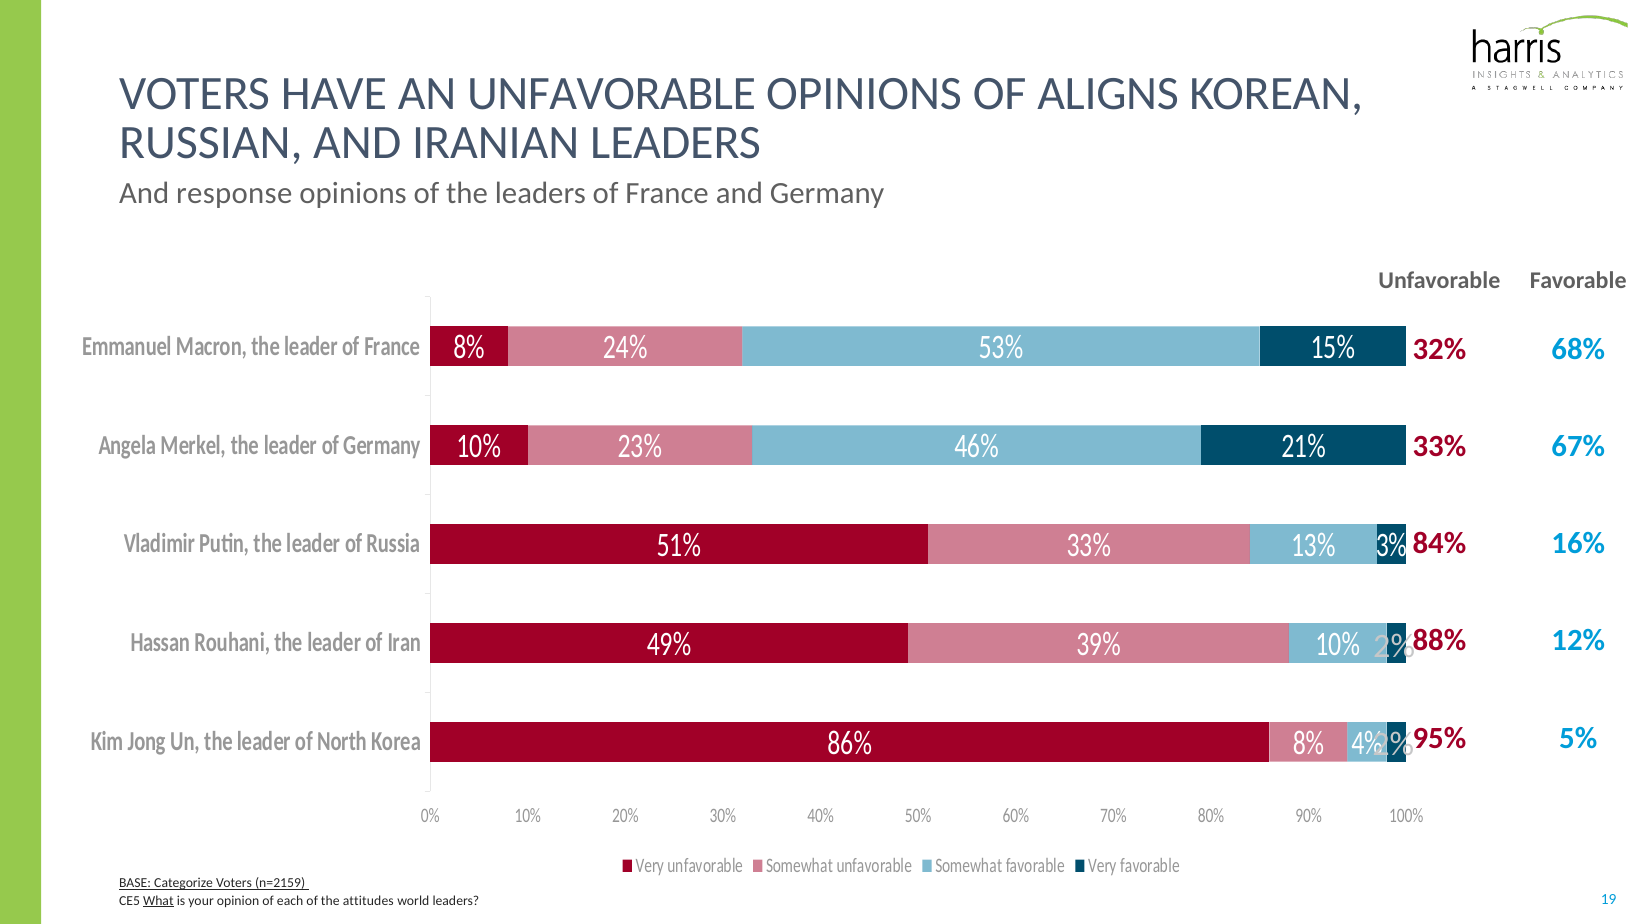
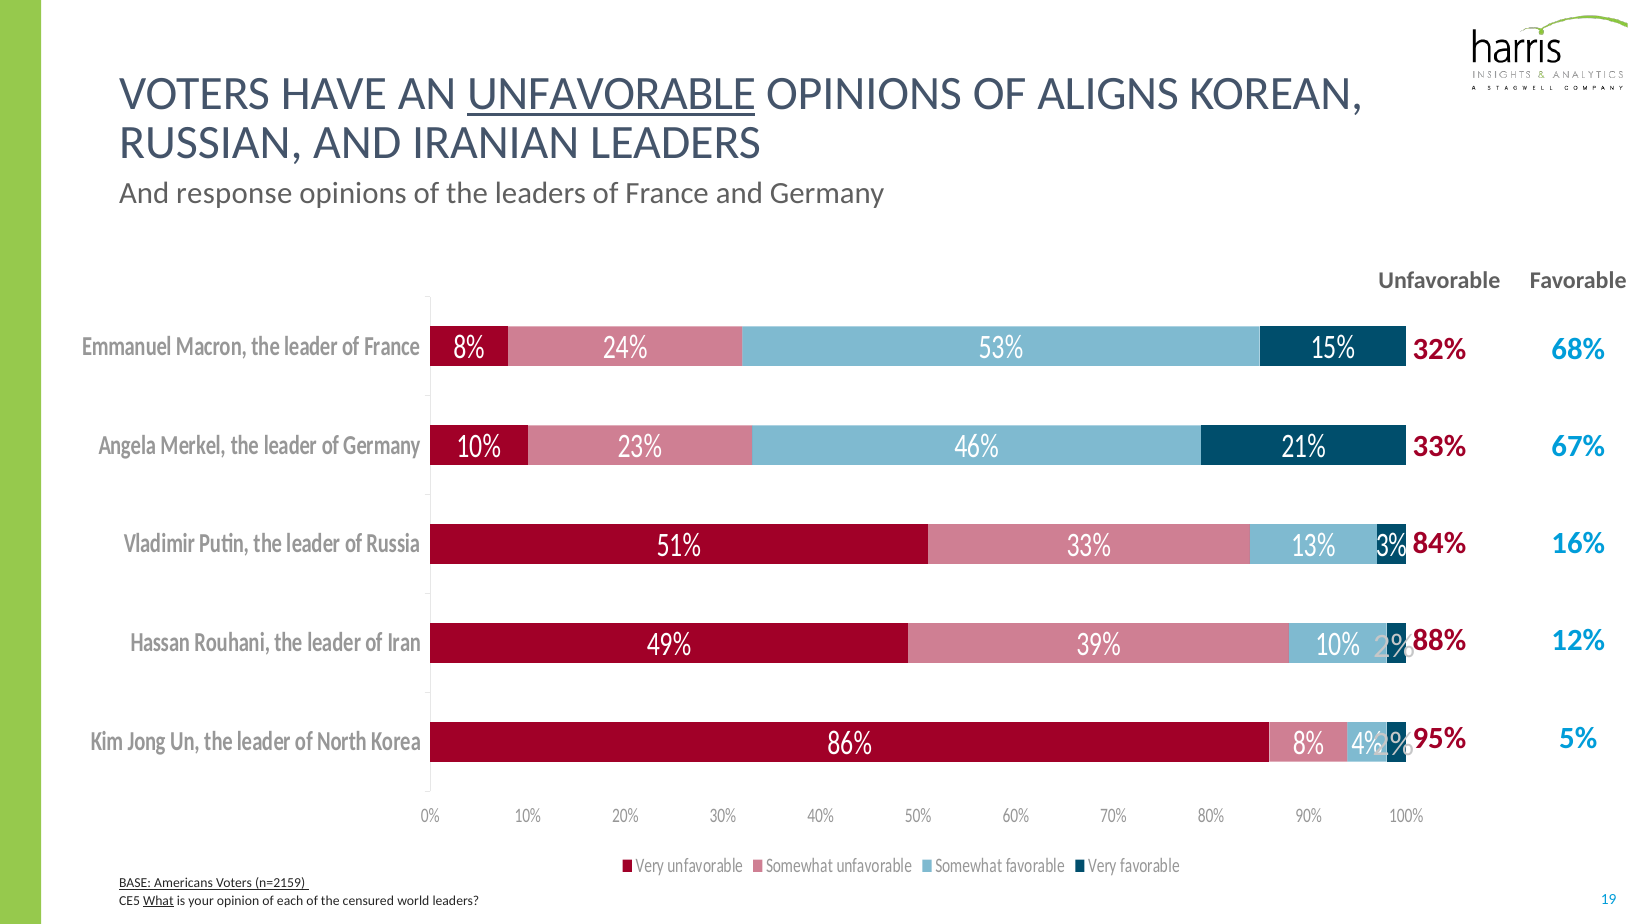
UNFAVORABLE underline: none -> present (611, 94)
Categorize: Categorize -> Americans (184, 884)
attitudes: attitudes -> censured (368, 901)
